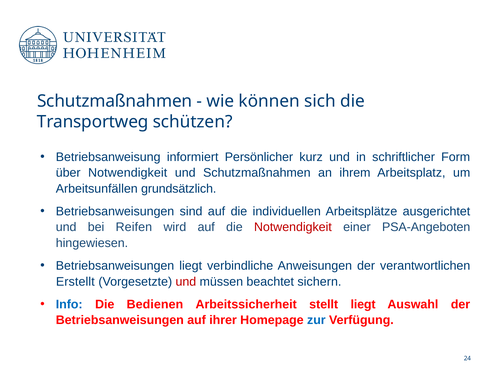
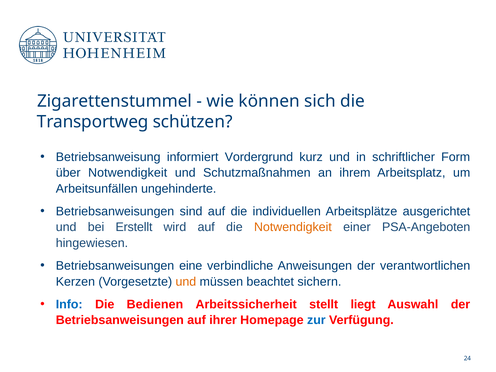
Schutzmaßnahmen: Schutzmaßnahmen -> Zigarettenstummel (115, 101)
Persönlicher: Persönlicher -> Vordergrund (259, 157)
grundsätzlich: grundsätzlich -> ungehinderte (179, 189)
Reifen: Reifen -> Erstellt (134, 227)
Notwendigkeit colour: red -> orange (293, 227)
Betriebsanweisungen liegt: liegt -> eine (191, 266)
Erstellt: Erstellt -> Kerzen (75, 282)
und colour: red -> orange (186, 282)
